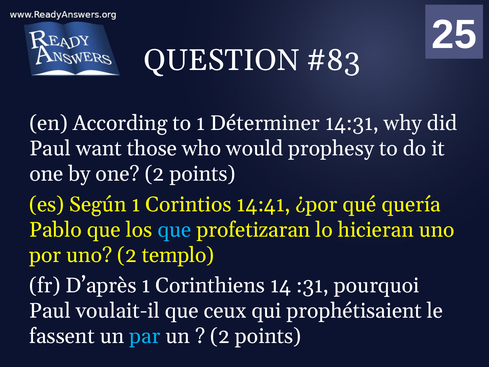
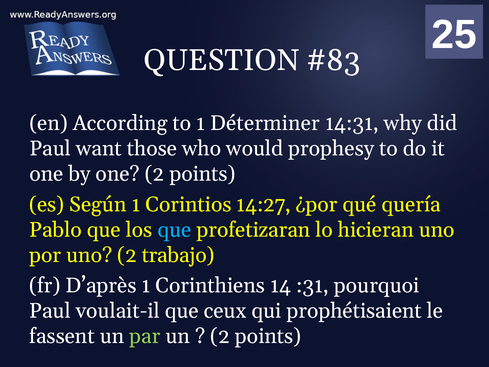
14:41: 14:41 -> 14:27 (264, 204)
templo: templo -> trabajo (178, 255)
par colour: light blue -> light green (145, 336)
